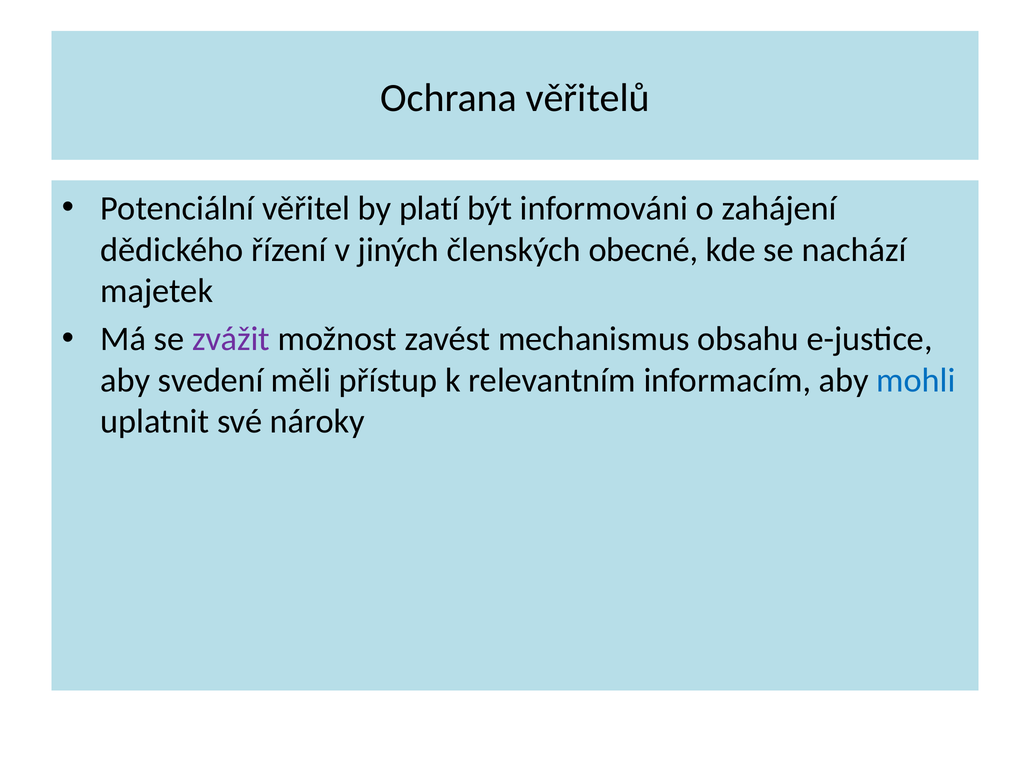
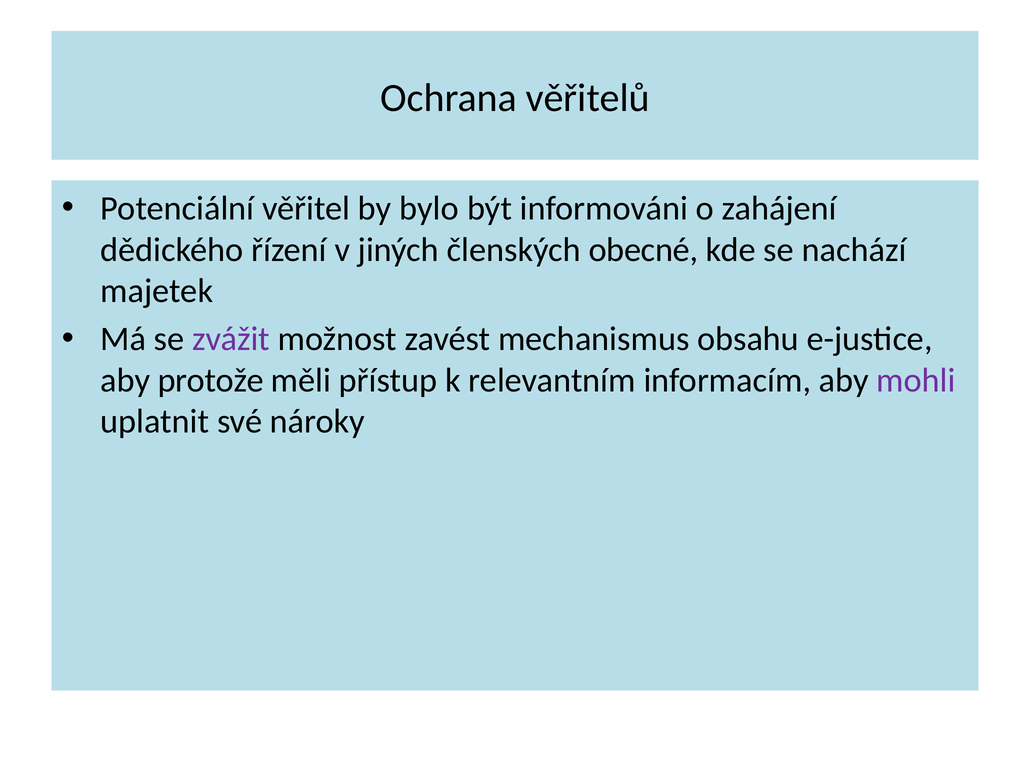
platí: platí -> bylo (429, 208)
svedení: svedení -> protože (211, 380)
mohli colour: blue -> purple (916, 380)
